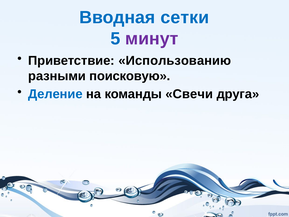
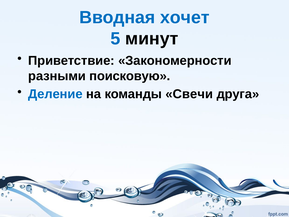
сетки: сетки -> хочет (185, 17)
минут colour: purple -> black (152, 39)
Использованию: Использованию -> Закономерности (175, 61)
